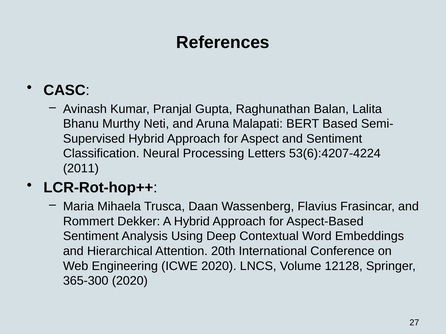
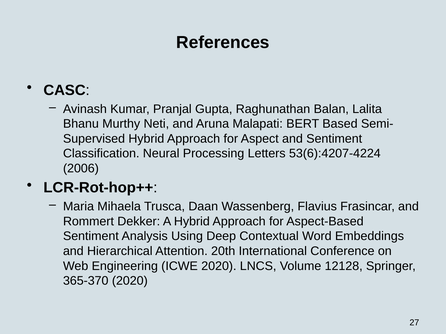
2011: 2011 -> 2006 (81, 169)
365-300: 365-300 -> 365-370 (86, 281)
